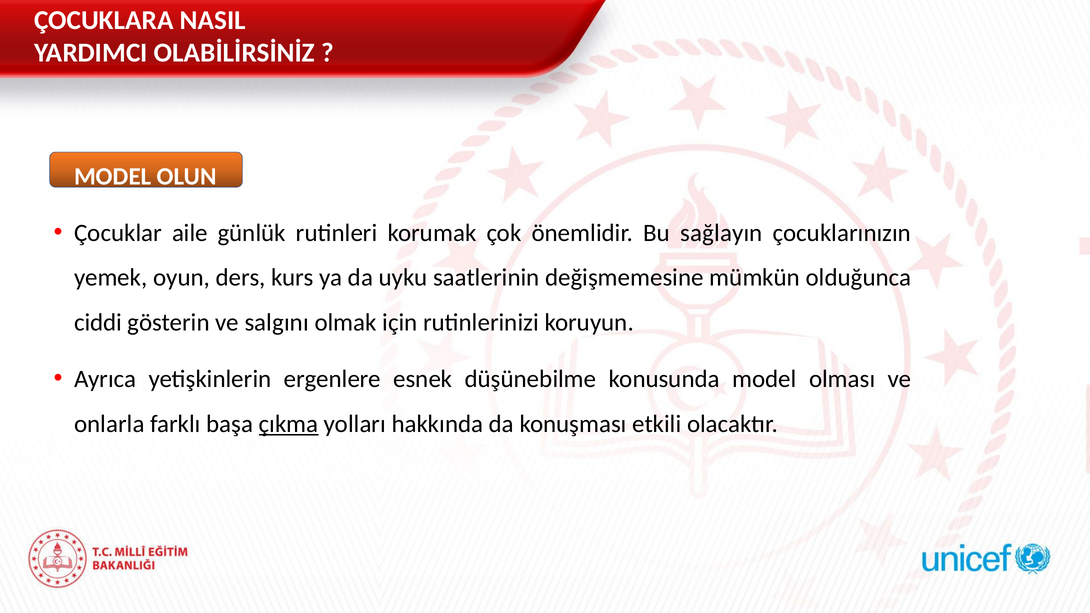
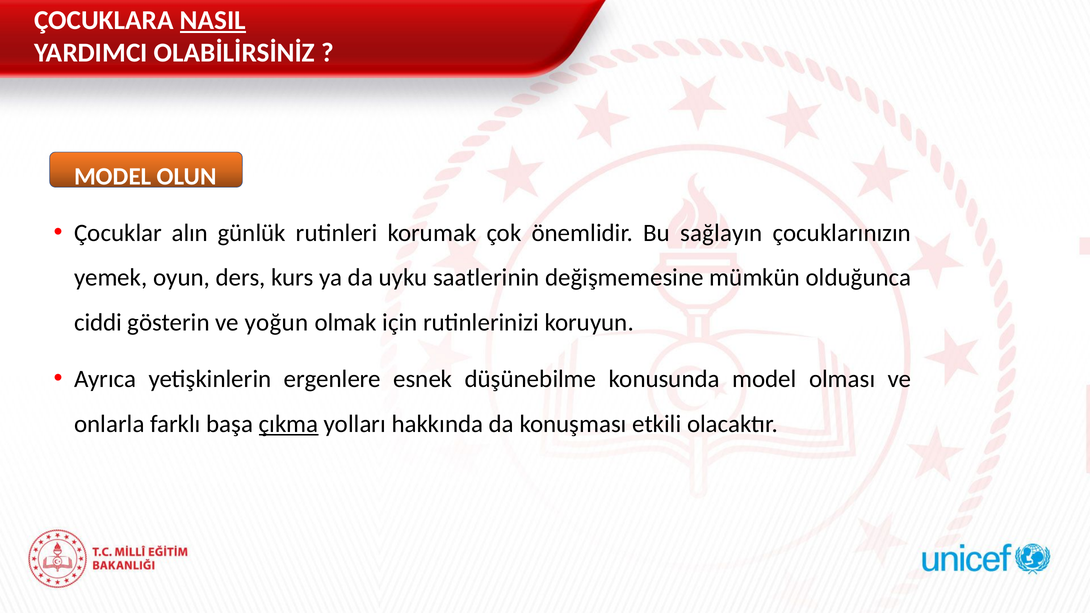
NASIL underline: none -> present (213, 20)
aile: aile -> alın (190, 233)
salgını: salgını -> yoğun (277, 323)
